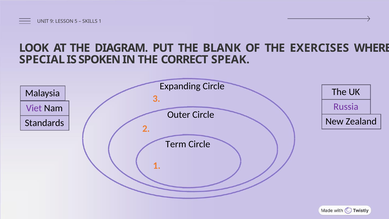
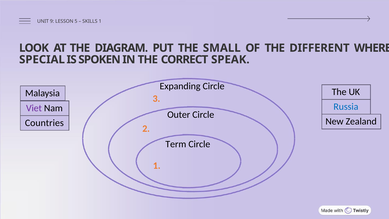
BLANK: BLANK -> SMALL (222, 48)
EXERCISES: EXERCISES -> DIFFERENT (319, 48)
Russia colour: purple -> blue (346, 107)
Standards: Standards -> Countries (44, 123)
